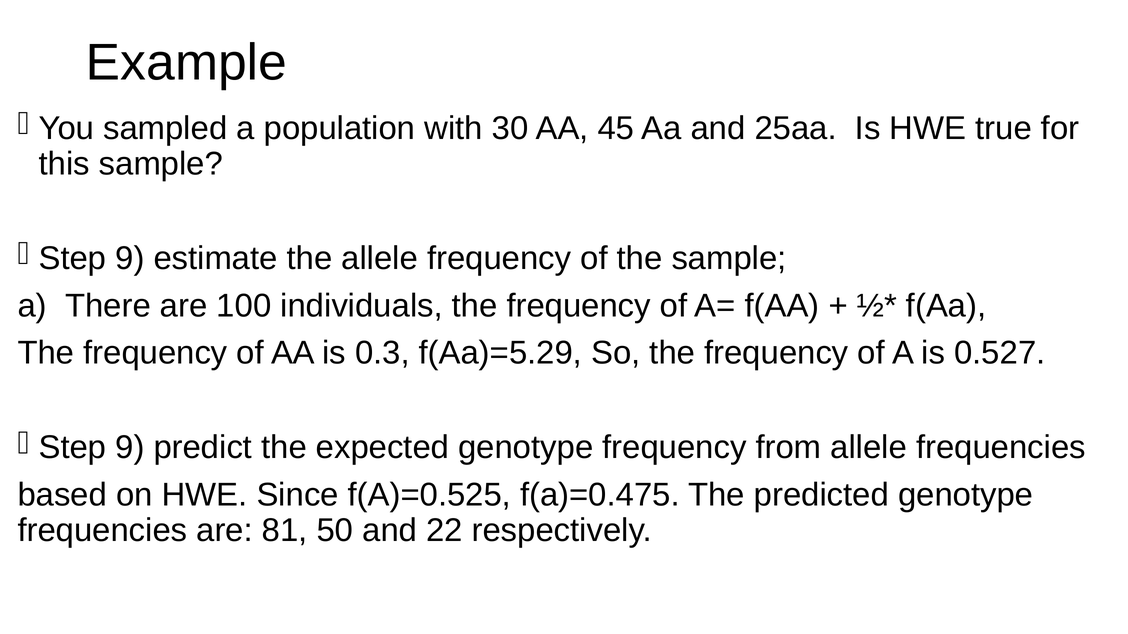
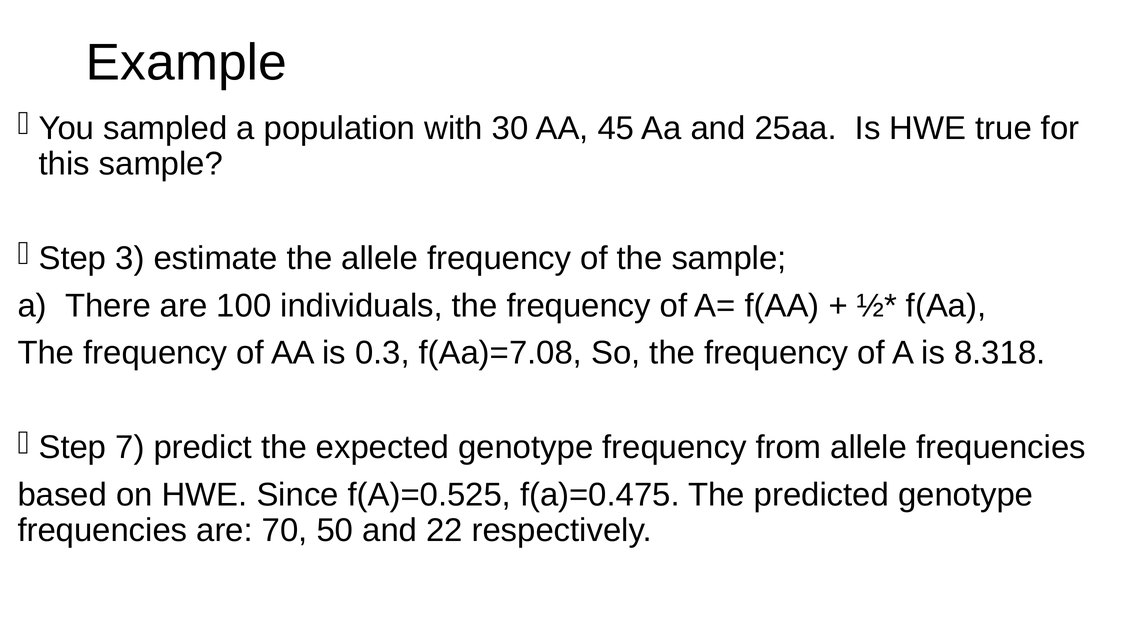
9: 9 -> 3 (130, 259)
f(Aa)=5.29: f(Aa)=5.29 -> f(Aa)=7.08 (500, 353)
0.527: 0.527 -> 8.318 (1000, 353)
9: 9 -> 7 (130, 448)
81: 81 -> 70 (285, 531)
